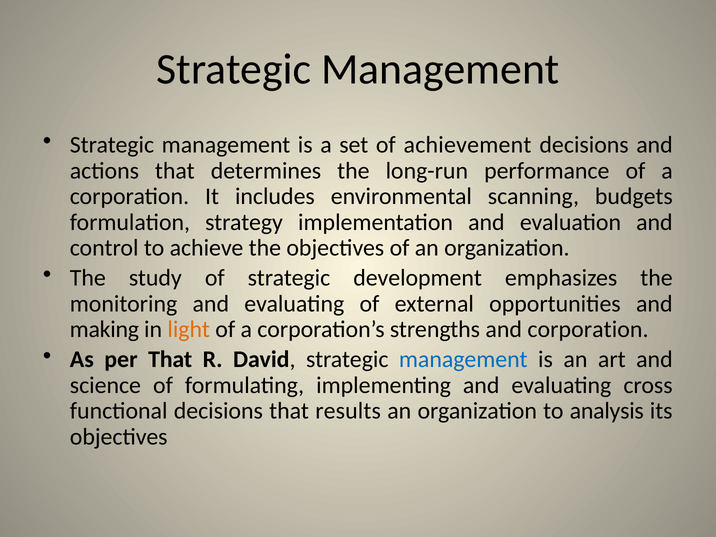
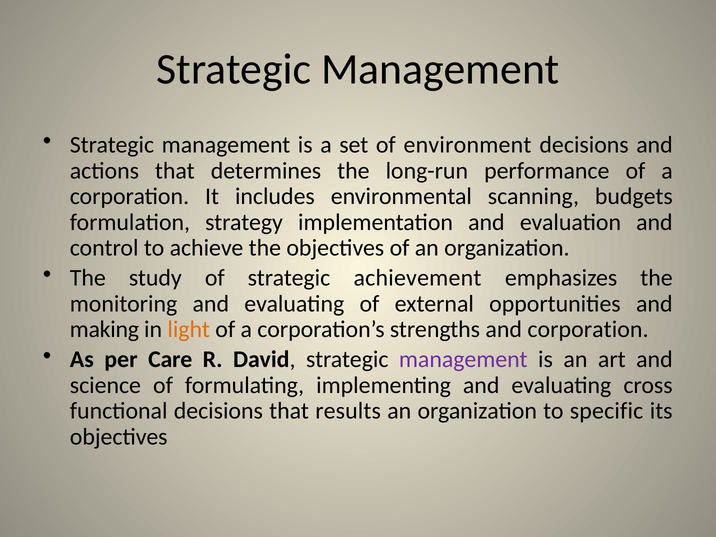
achievement: achievement -> environment (467, 145)
development: development -> achievement (417, 278)
per That: That -> Care (170, 360)
management colour: blue -> purple (463, 360)
analysis: analysis -> specific (607, 411)
